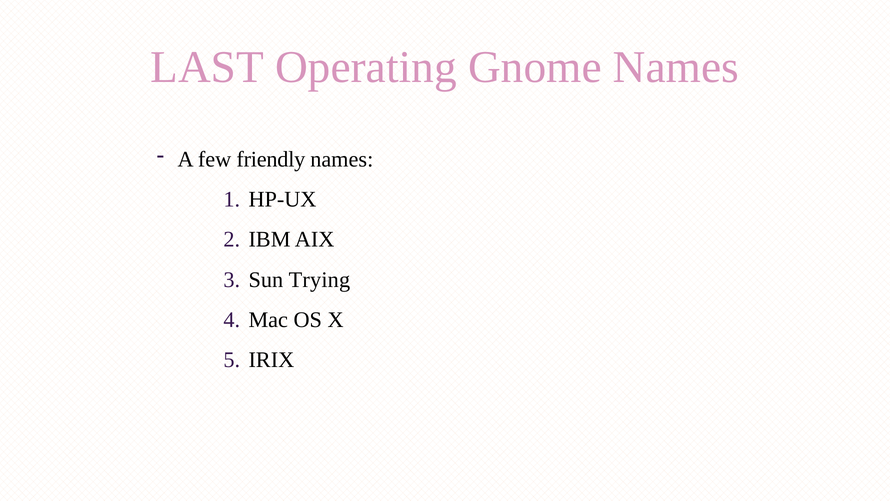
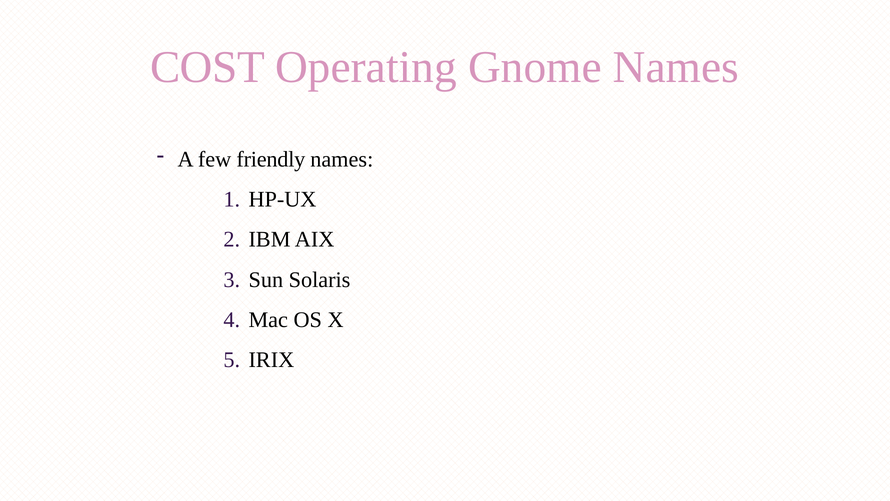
LAST: LAST -> COST (207, 67)
Trying: Trying -> Solaris (320, 279)
